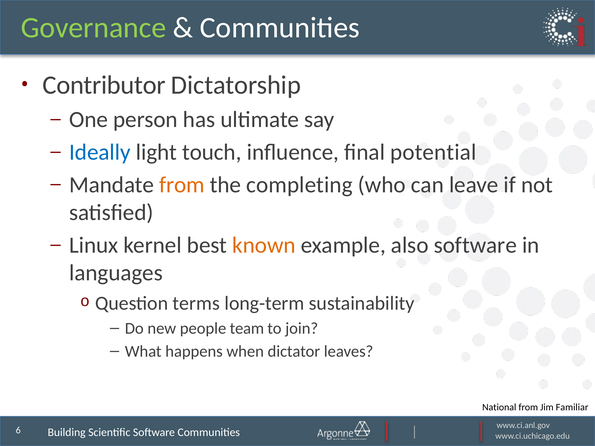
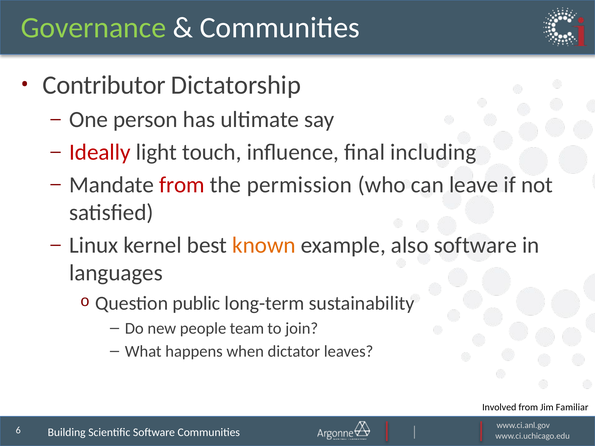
Ideally colour: blue -> red (100, 152)
potential: potential -> including (433, 152)
from colour: orange -> red (182, 185)
completing: completing -> permission (299, 185)
terms: terms -> public (196, 304)
National: National -> Involved (499, 407)
